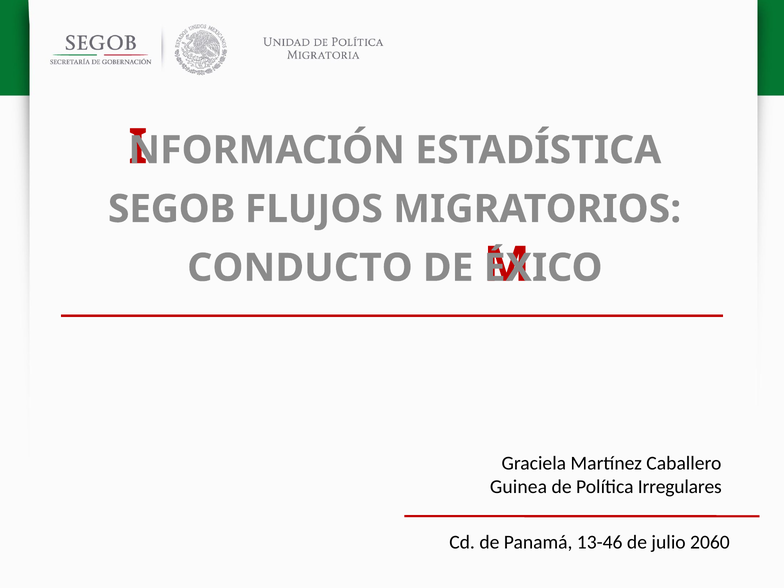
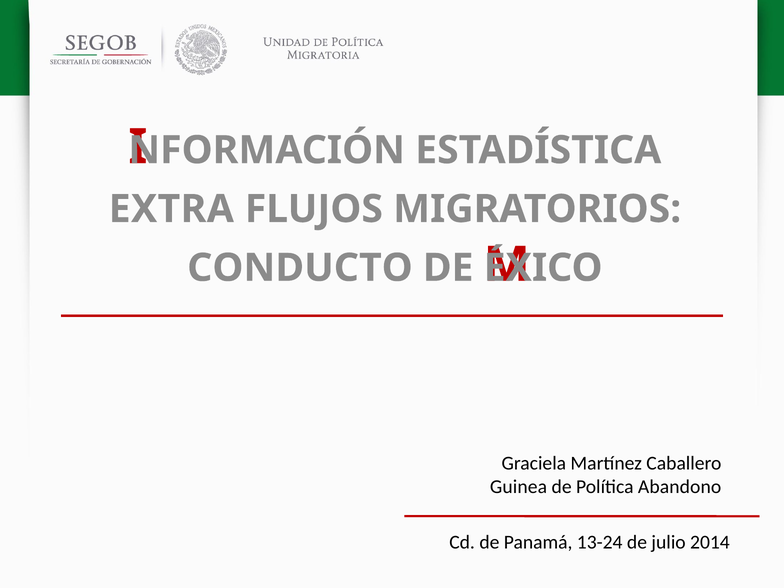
SEGOB: SEGOB -> EXTRA (171, 209)
Irregulares: Irregulares -> Abandono (680, 487)
13-46: 13-46 -> 13-24 (600, 542)
2060: 2060 -> 2014 (710, 542)
